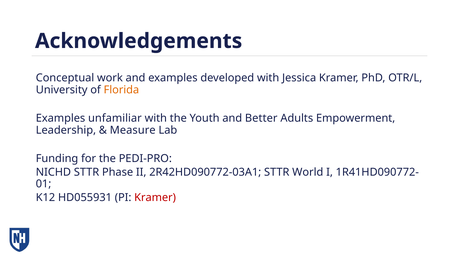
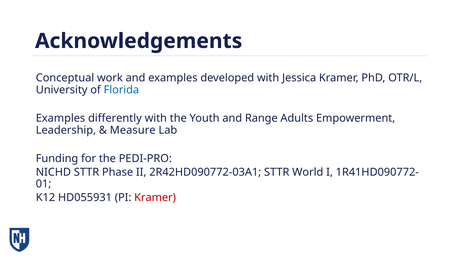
Florida colour: orange -> blue (121, 90)
unfamiliar: unfamiliar -> differently (115, 118)
Better: Better -> Range (261, 118)
